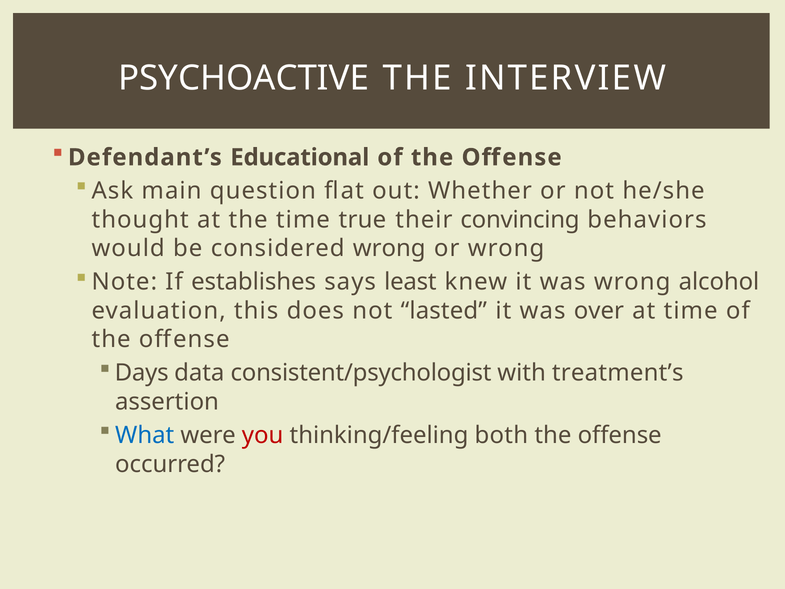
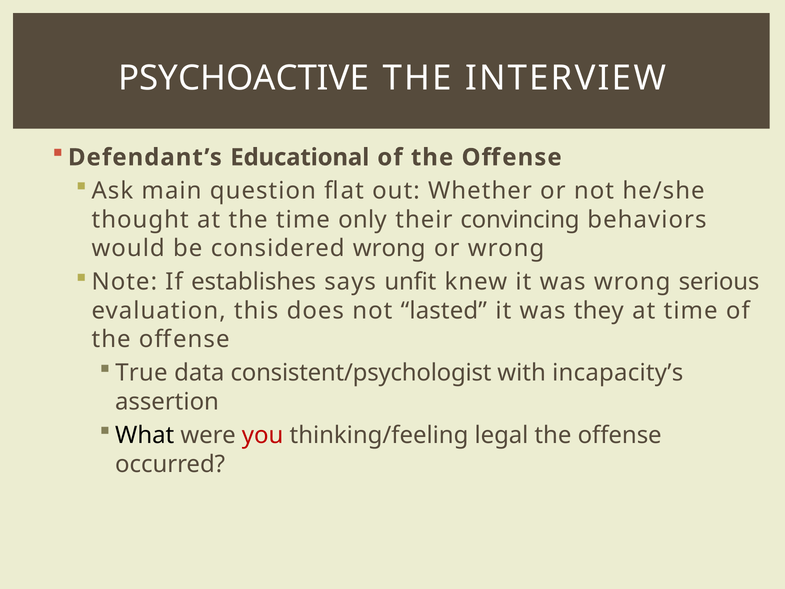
true: true -> only (362, 220)
least: least -> unfit (410, 282)
alcohol: alcohol -> serious (719, 282)
over: over -> they (599, 311)
Days: Days -> True (141, 373)
treatment’s: treatment’s -> incapacity’s (618, 373)
What colour: blue -> black (145, 435)
both: both -> legal (502, 435)
